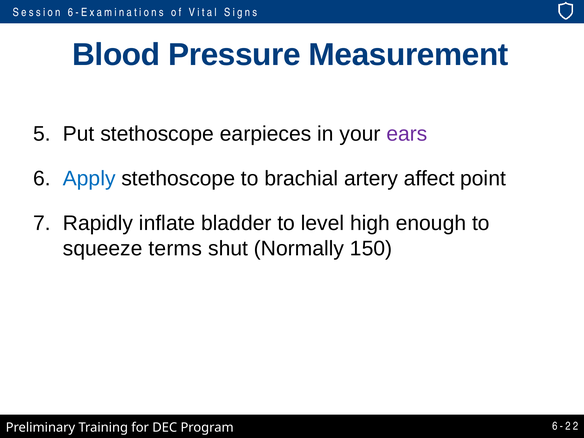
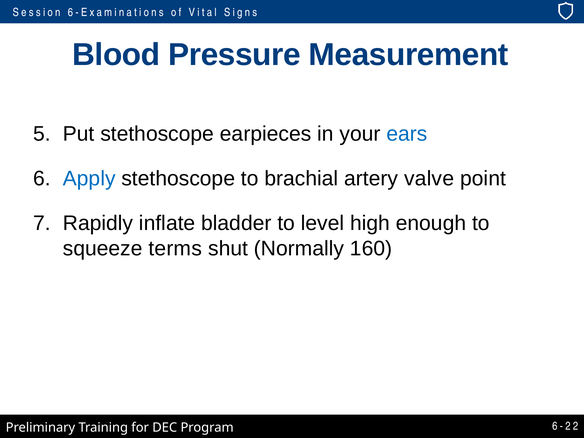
ears colour: purple -> blue (407, 134)
affect: affect -> valve (429, 179)
150: 150 -> 160 (371, 249)
